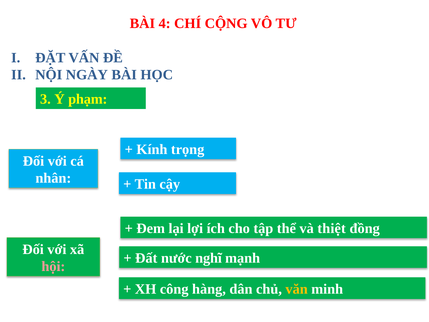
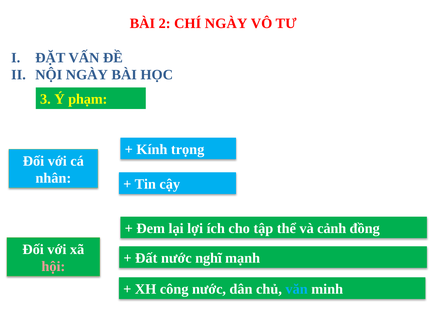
4: 4 -> 2 (165, 23)
CHÍ CỘNG: CỘNG -> NGÀY (226, 23)
thiệt: thiệt -> cảnh (332, 228)
công hàng: hàng -> nước (209, 289)
văn colour: yellow -> light blue (297, 289)
